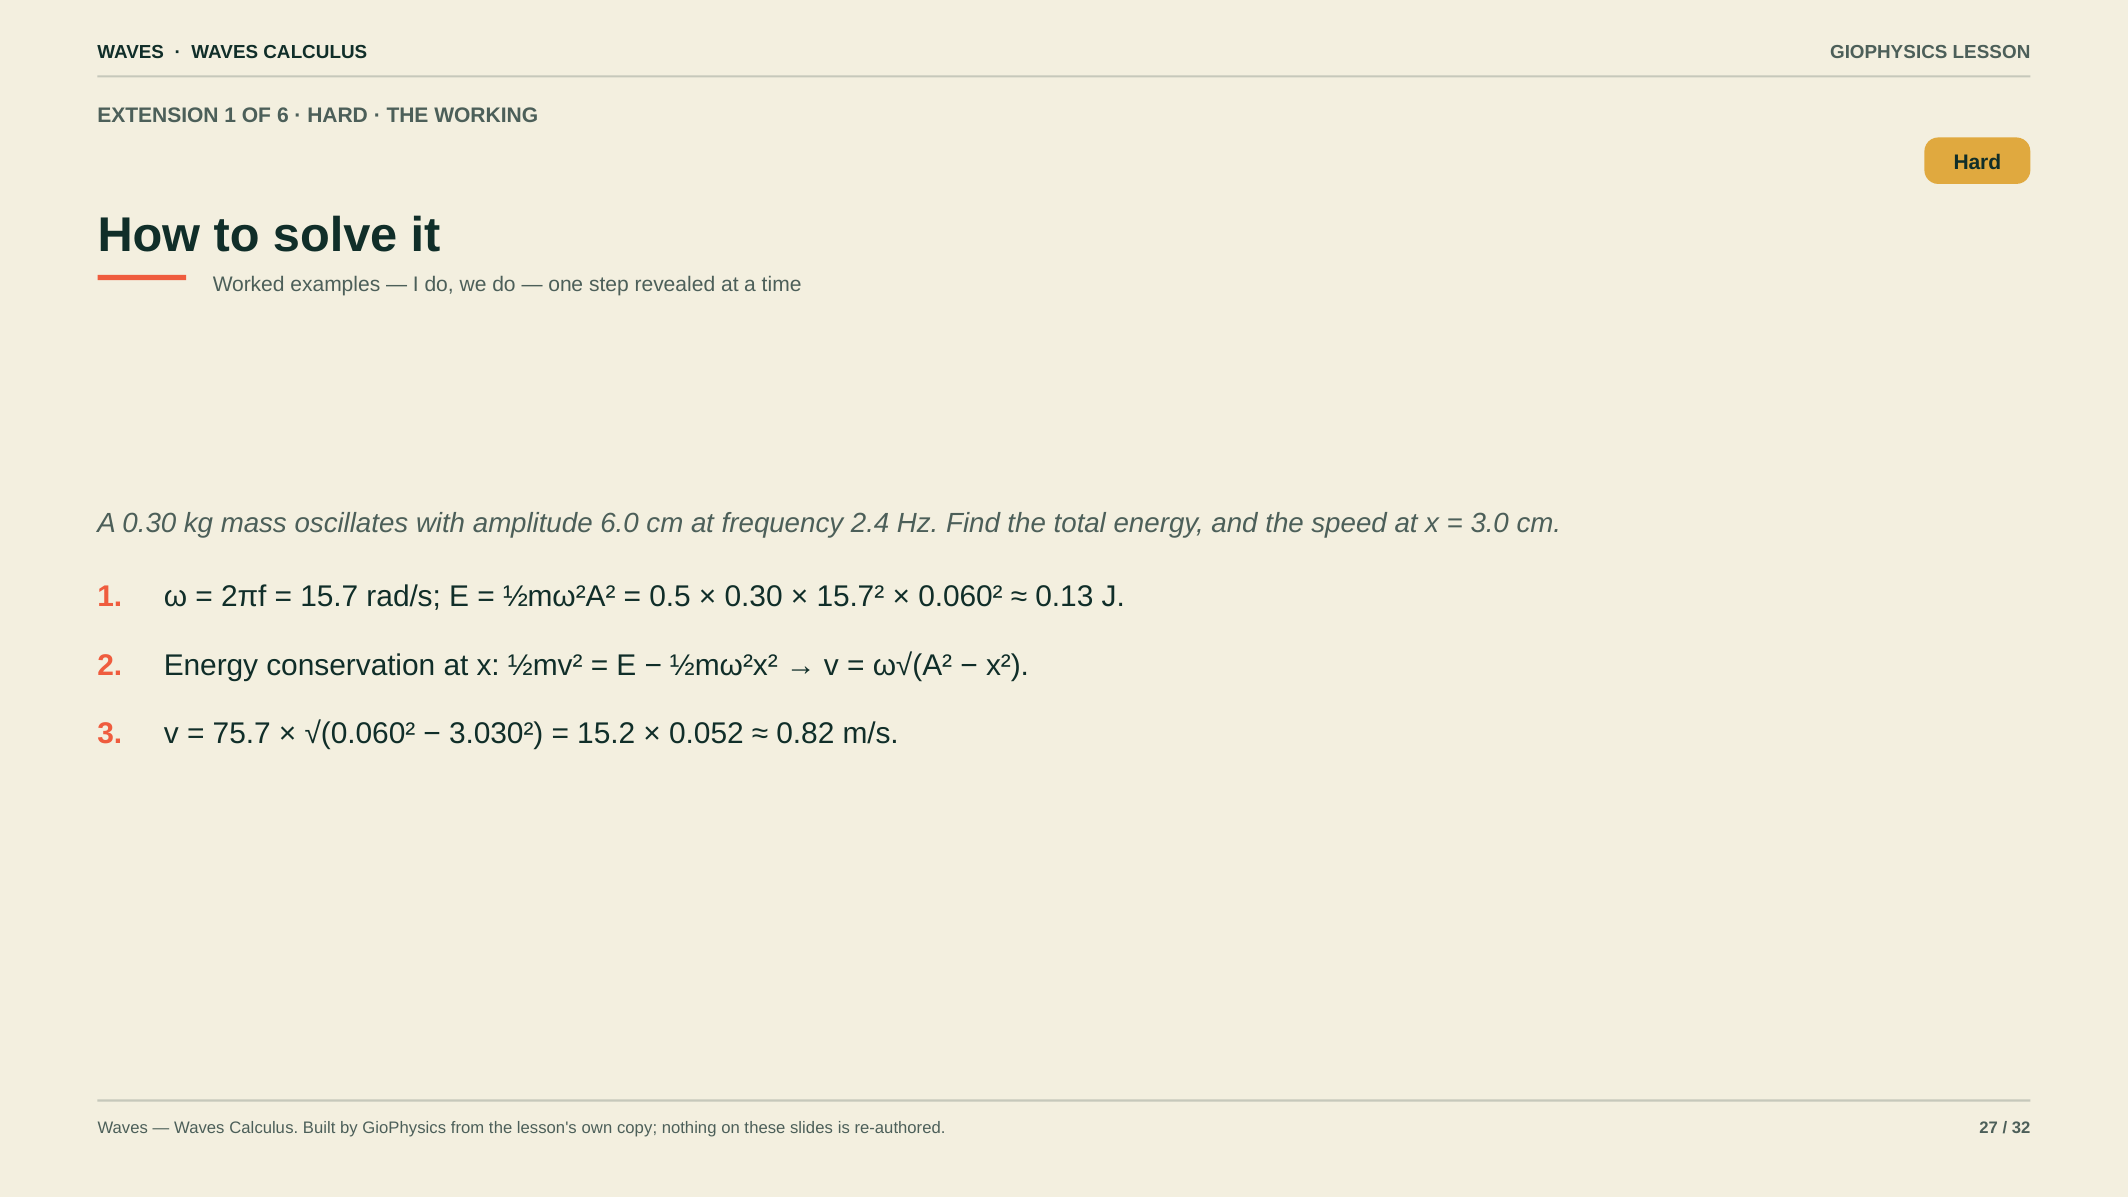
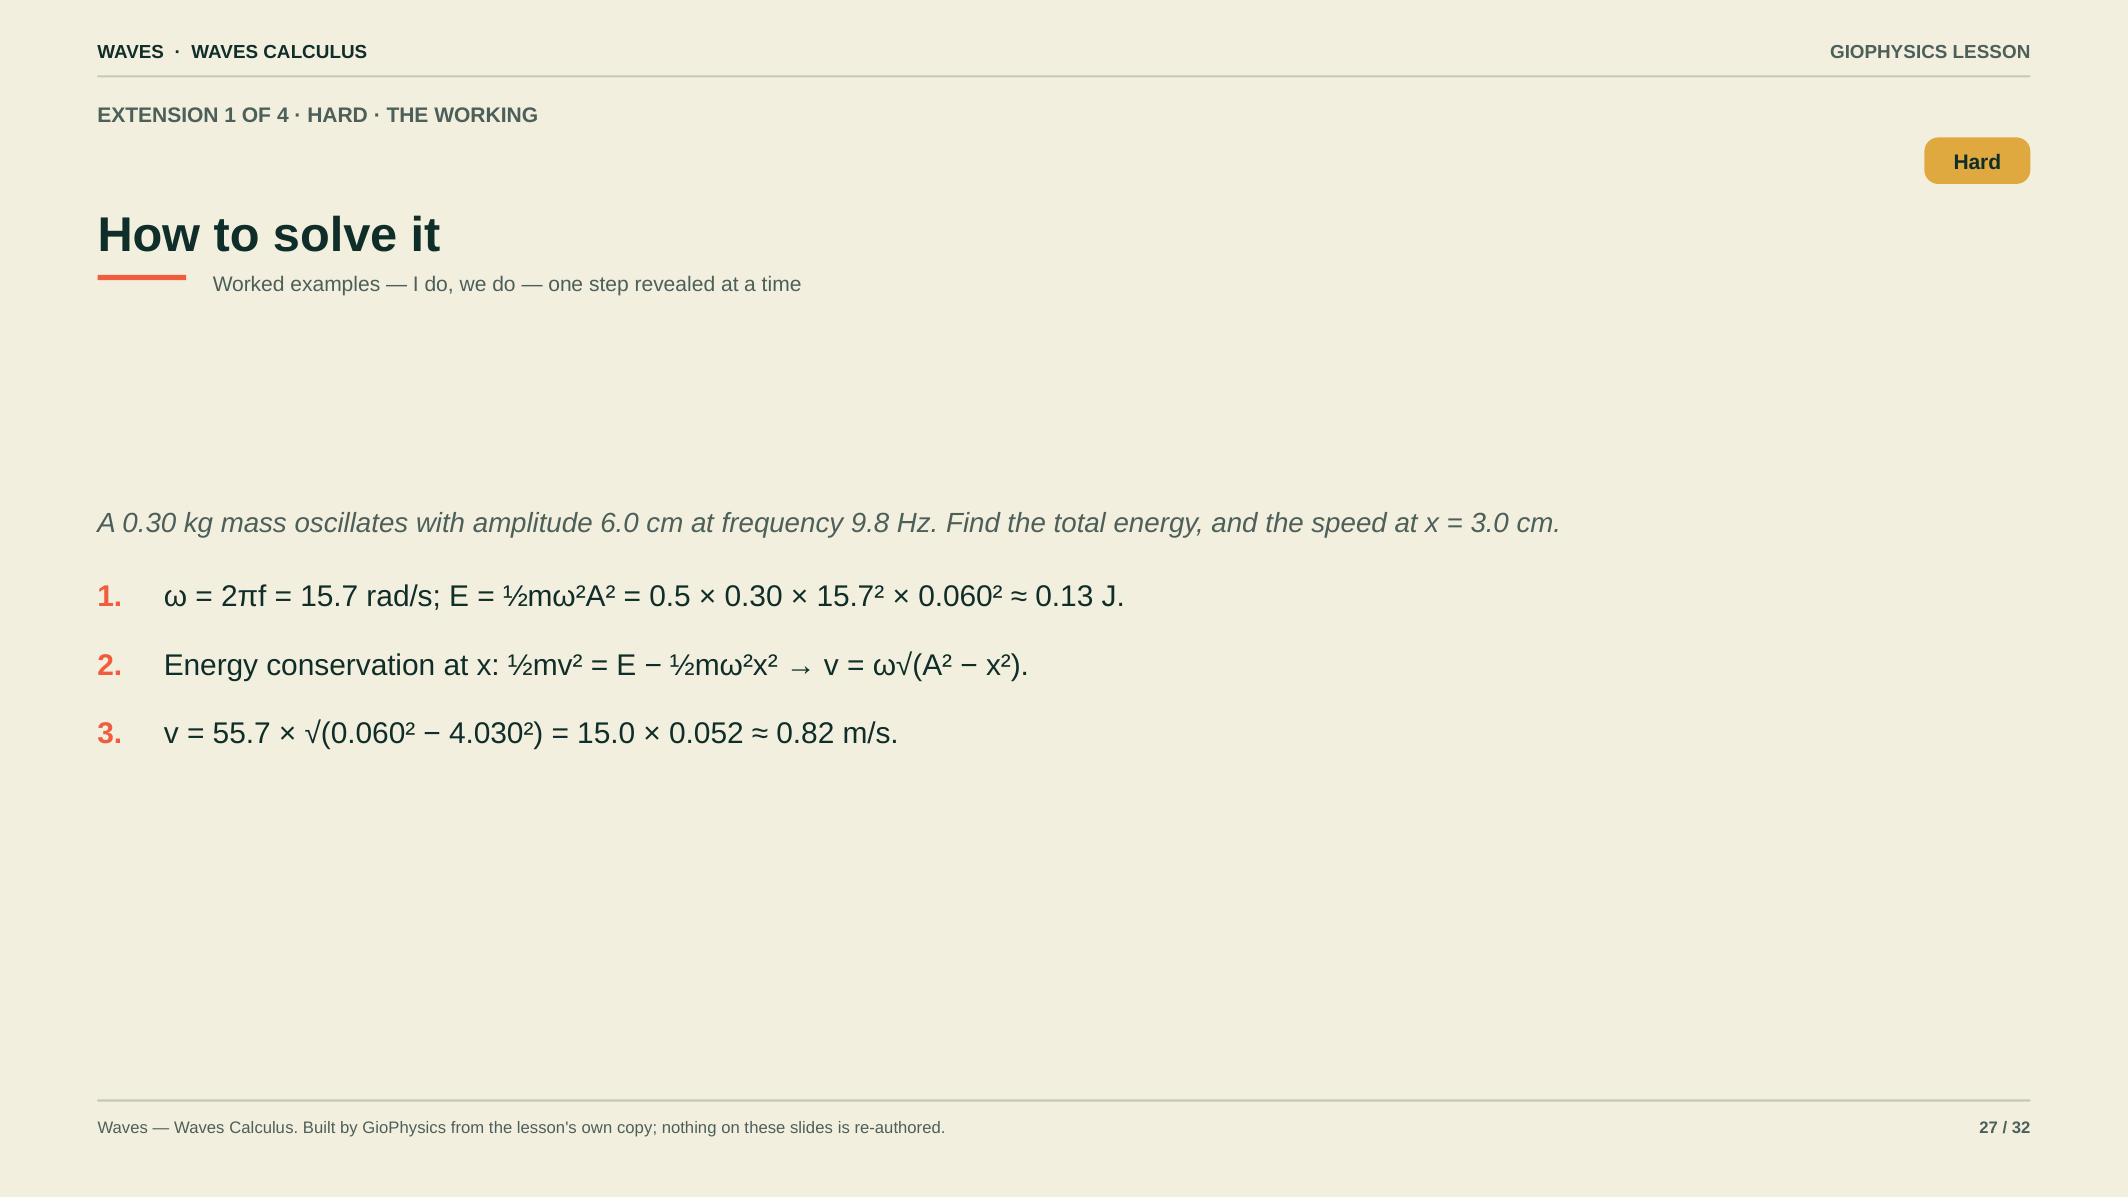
6: 6 -> 4 (283, 116)
2.4: 2.4 -> 9.8 (870, 524)
75.7: 75.7 -> 55.7 (242, 734)
3.030²: 3.030² -> 4.030² (496, 734)
15.2: 15.2 -> 15.0 (606, 734)
